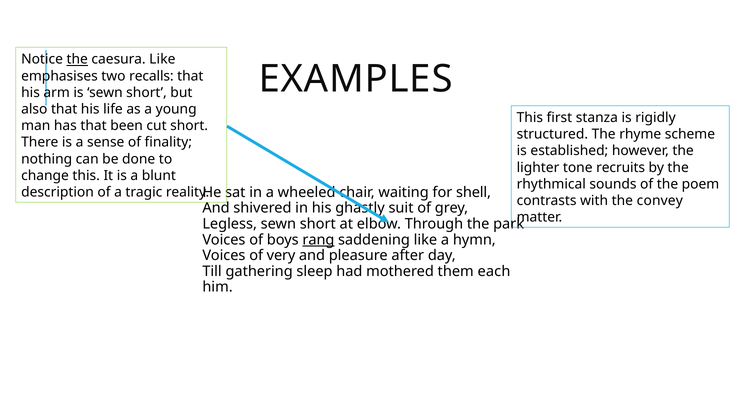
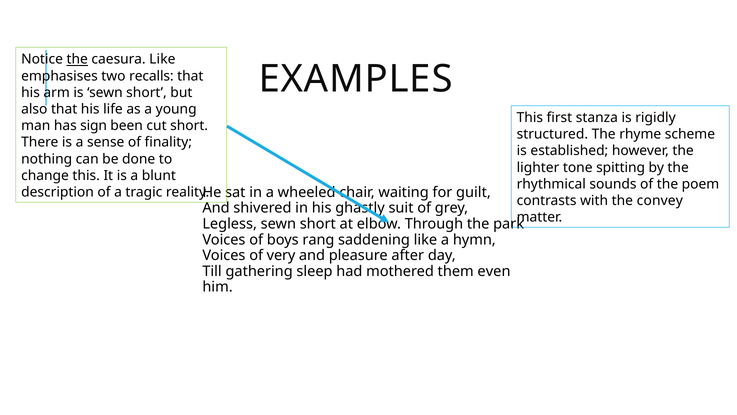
has that: that -> sign (94, 126)
recruits: recruits -> spitting (621, 167)
shell: shell -> guilt (473, 192)
rang underline: present -> none (318, 239)
each: each -> even (494, 271)
